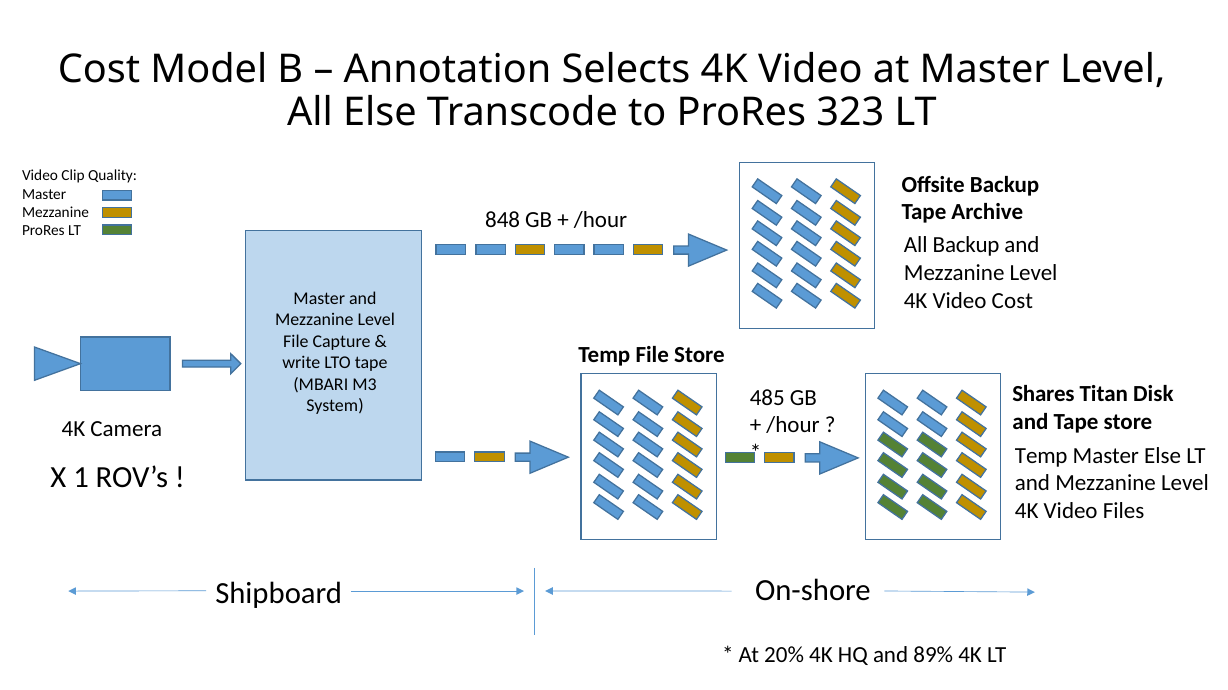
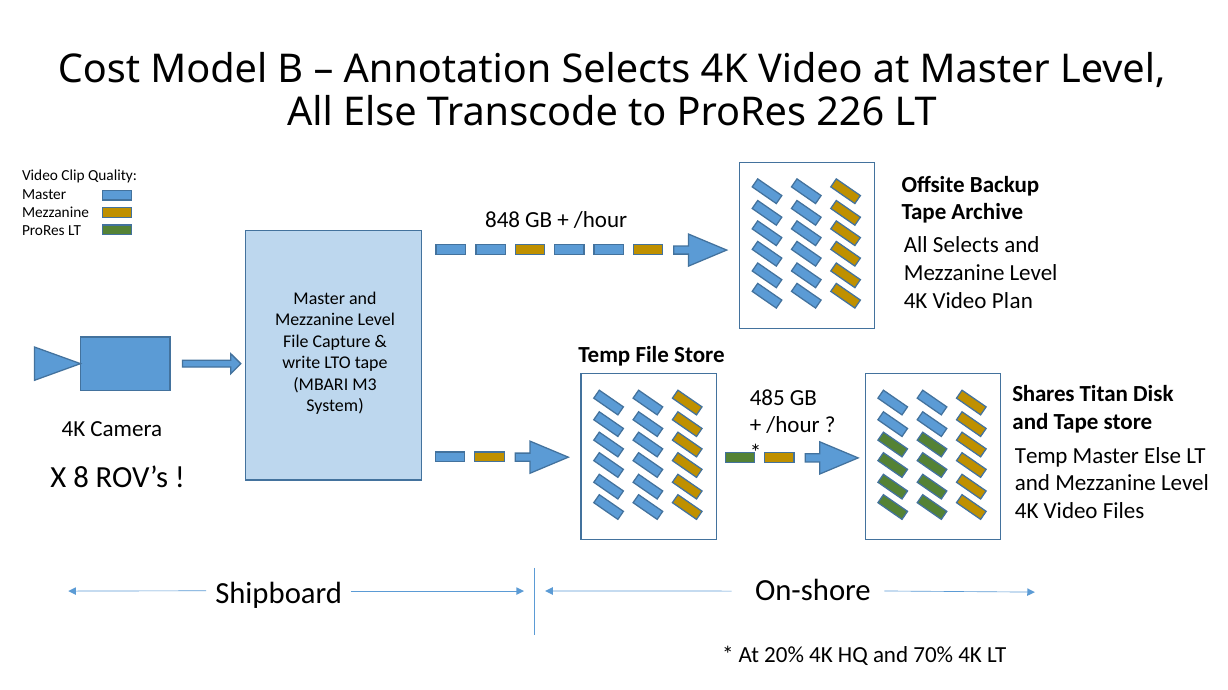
323: 323 -> 226 (850, 112)
All Backup: Backup -> Selects (966, 245)
Video Cost: Cost -> Plan (1012, 301)
1: 1 -> 8 (81, 478)
89%: 89% -> 70% (933, 656)
